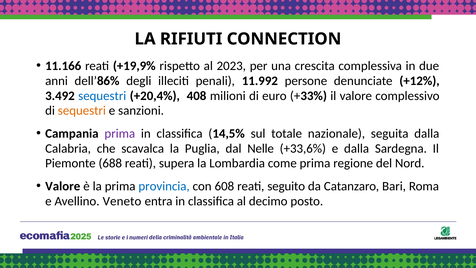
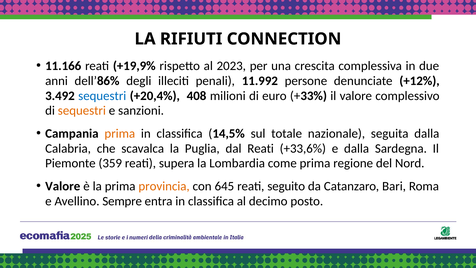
prima colour: purple -> orange (120, 133)
dal Nelle: Nelle -> Reati (261, 148)
688: 688 -> 359 (110, 163)
provincia colour: blue -> orange (164, 186)
608: 608 -> 645 (224, 186)
Veneto: Veneto -> Sempre (122, 201)
